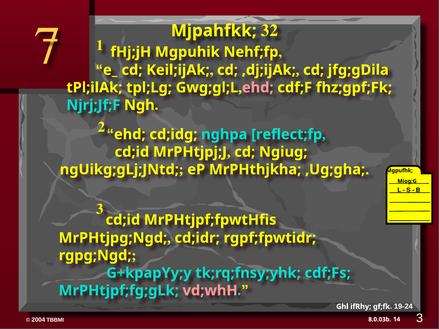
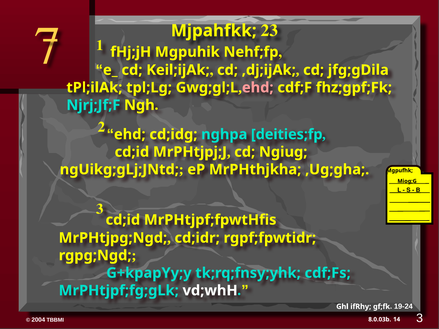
32: 32 -> 23 (269, 31)
reflect;fp: reflect;fp -> deities;fp (287, 134)
vd;whH colour: pink -> white (210, 291)
